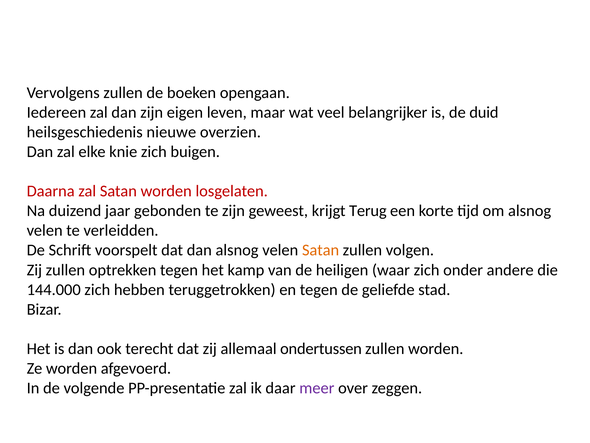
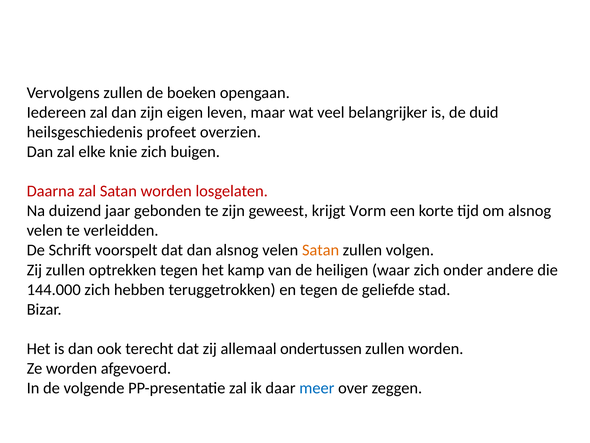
nieuwe: nieuwe -> profeet (171, 132)
Terug: Terug -> Vorm (368, 211)
meer colour: purple -> blue (317, 388)
